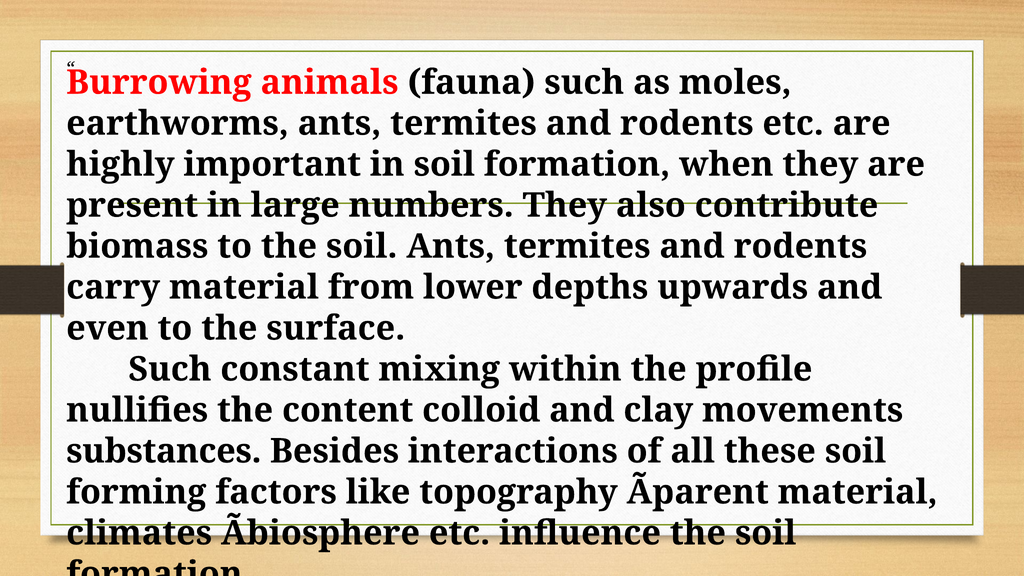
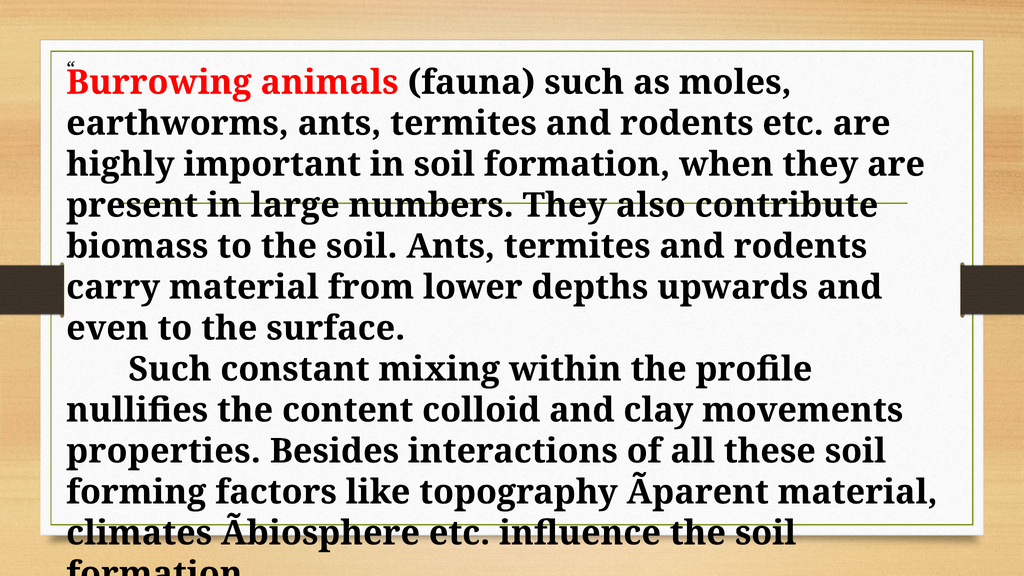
substances: substances -> properties (163, 451)
